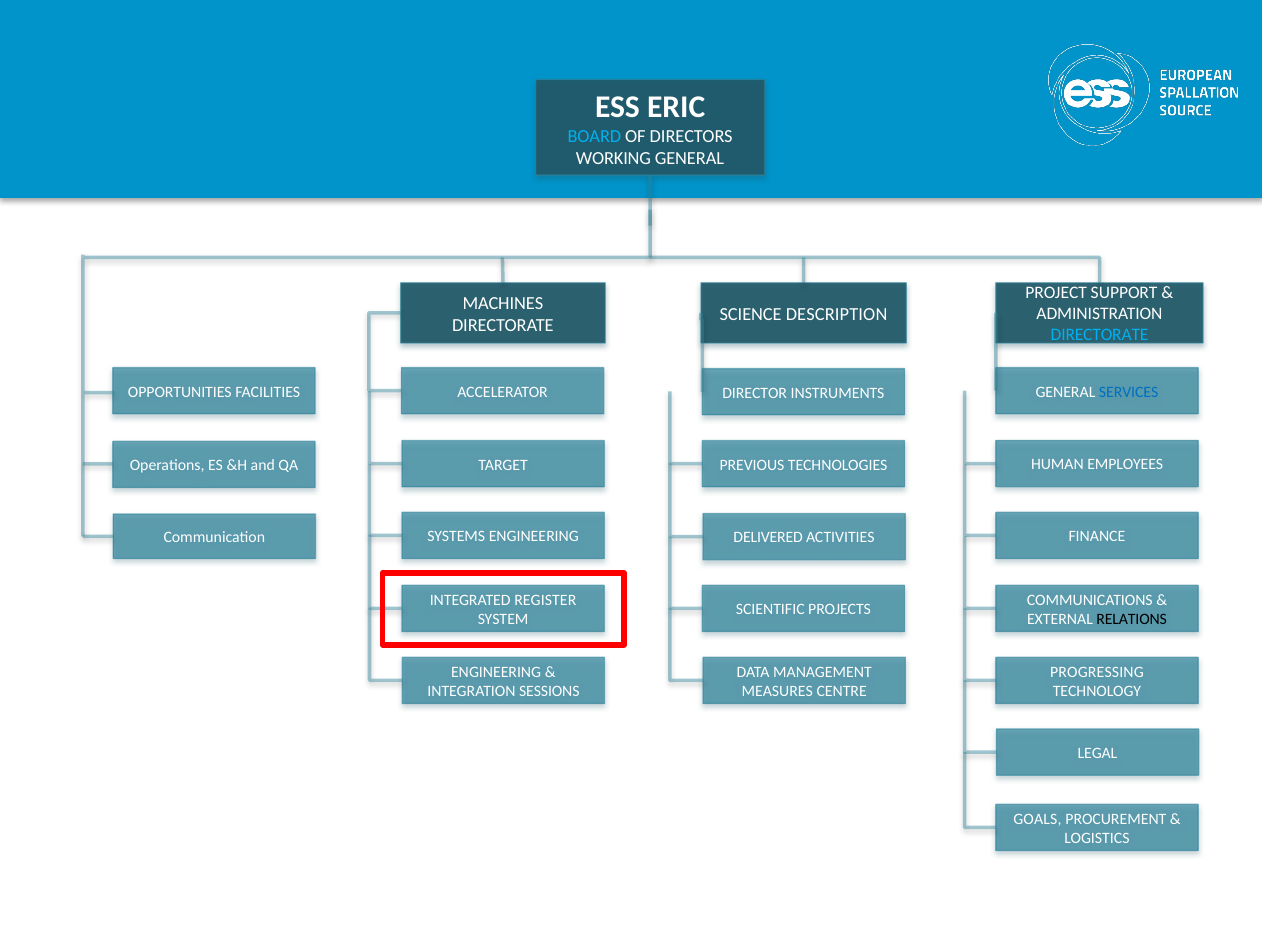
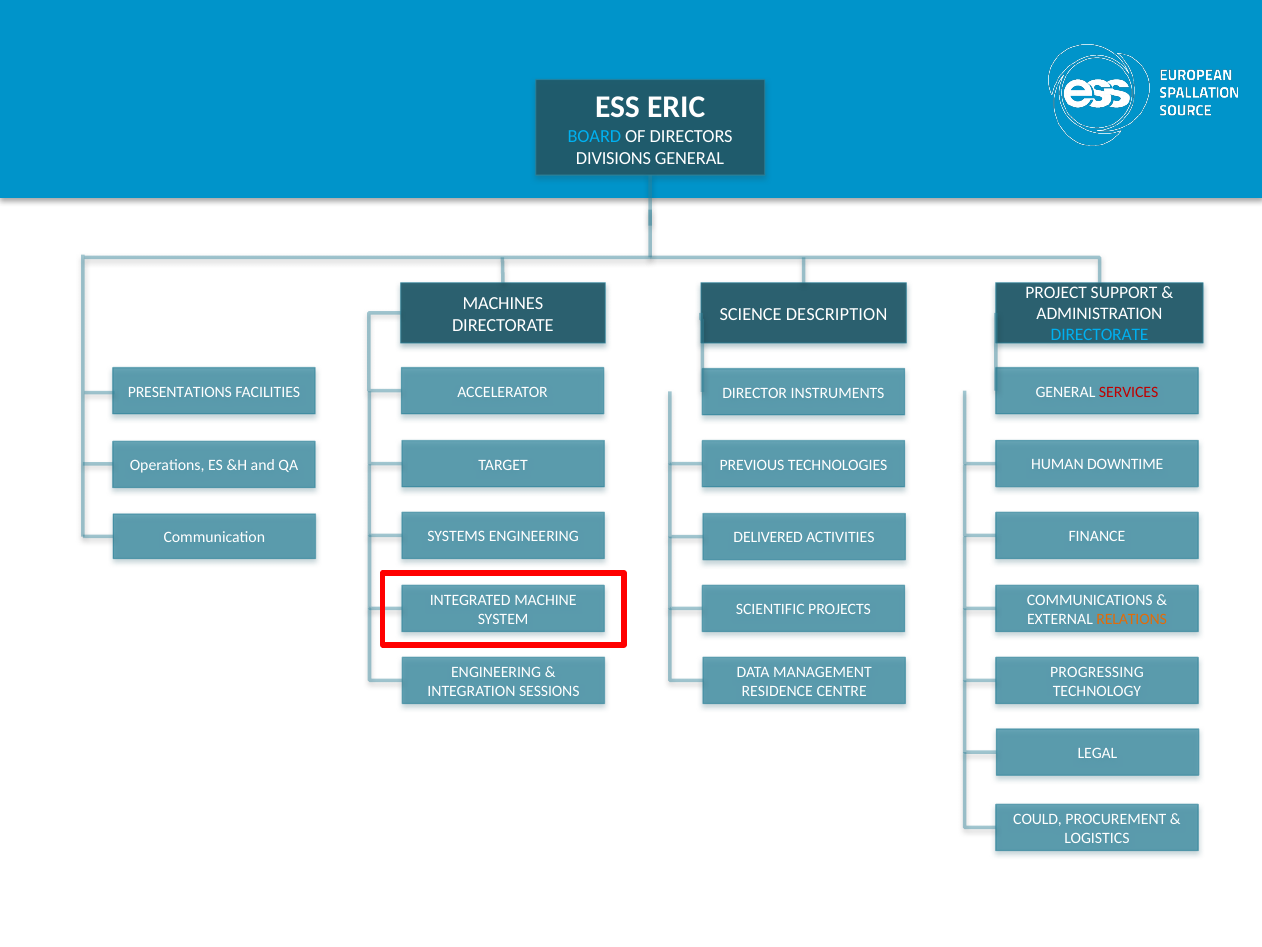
WORKING: WORKING -> DIVISIONS (613, 159)
OPPORTUNITIES: OPPORTUNITIES -> PRESENTATIONS (180, 392)
SERVICES colour: blue -> red (1129, 392)
EMPLOYEES: EMPLOYEES -> DOWNTIME (1125, 464)
REGISTER: REGISTER -> MACHINE (545, 600)
RELATIONS colour: black -> orange (1132, 619)
MEASURES: MEASURES -> RESIDENCE (777, 691)
GOALS: GOALS -> COULD (1038, 819)
